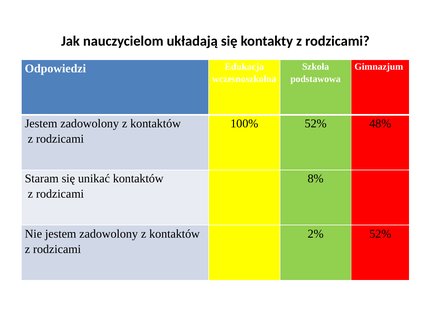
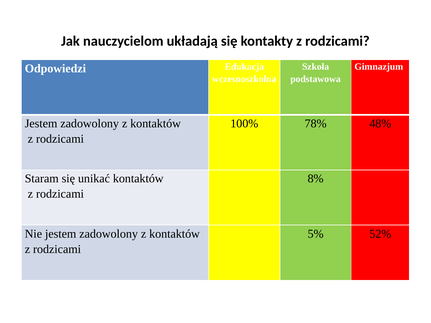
100% 52%: 52% -> 78% (316, 124)
2%: 2% -> 5% (316, 234)
